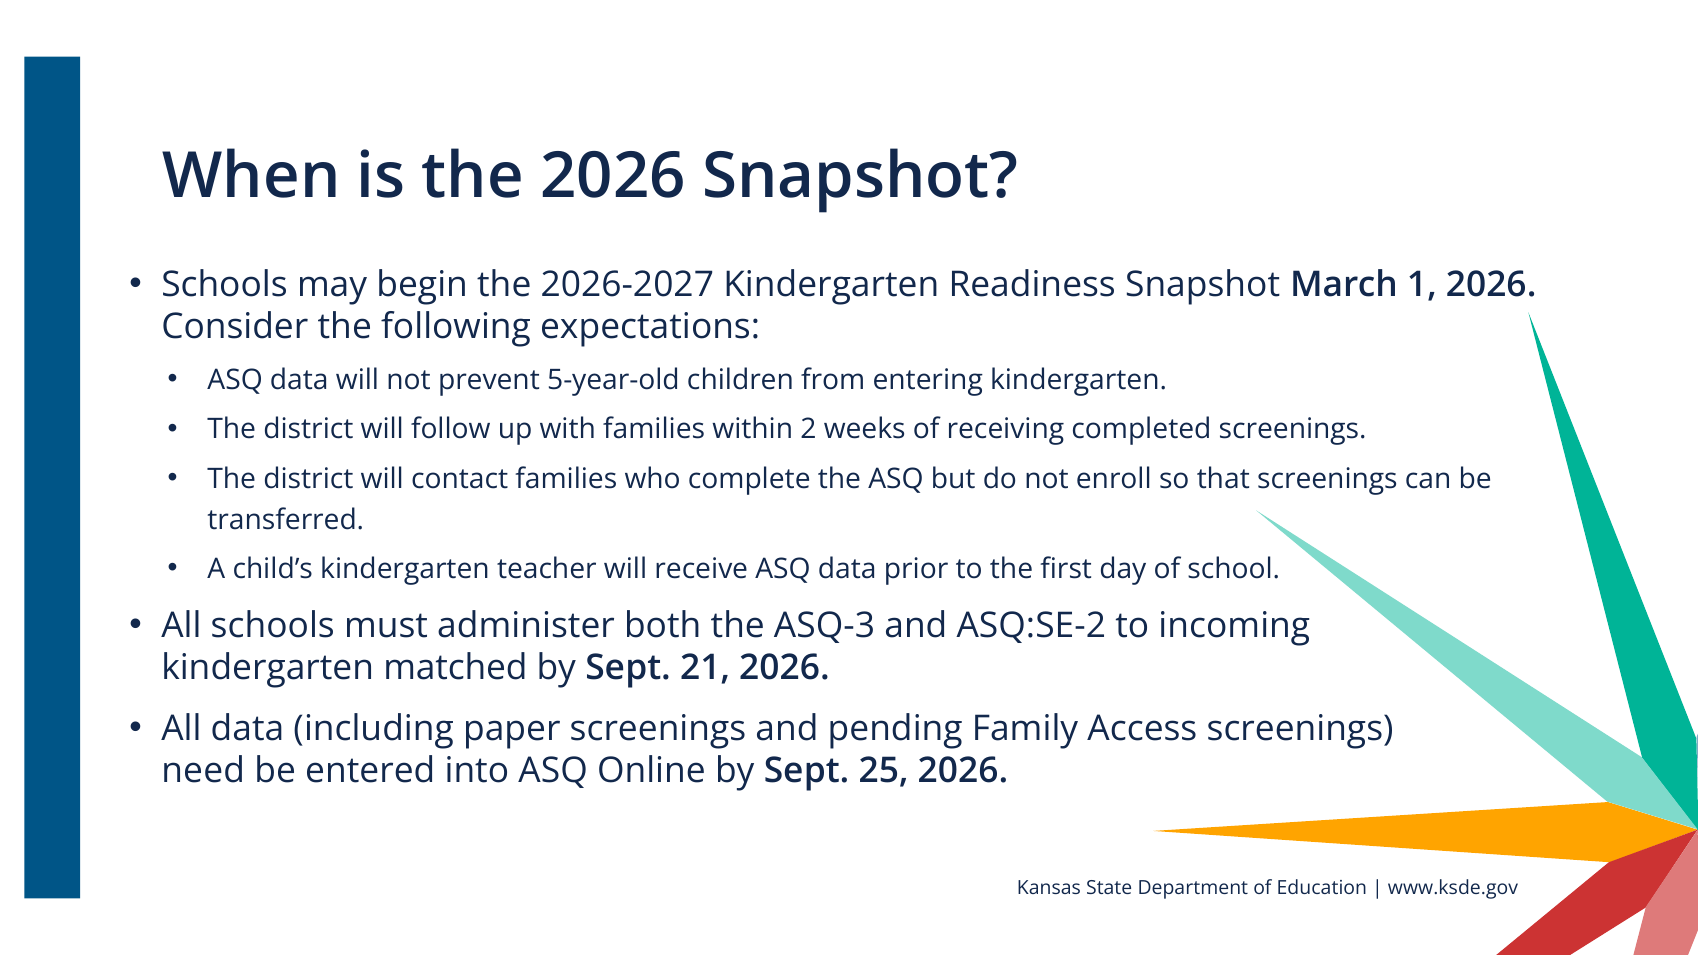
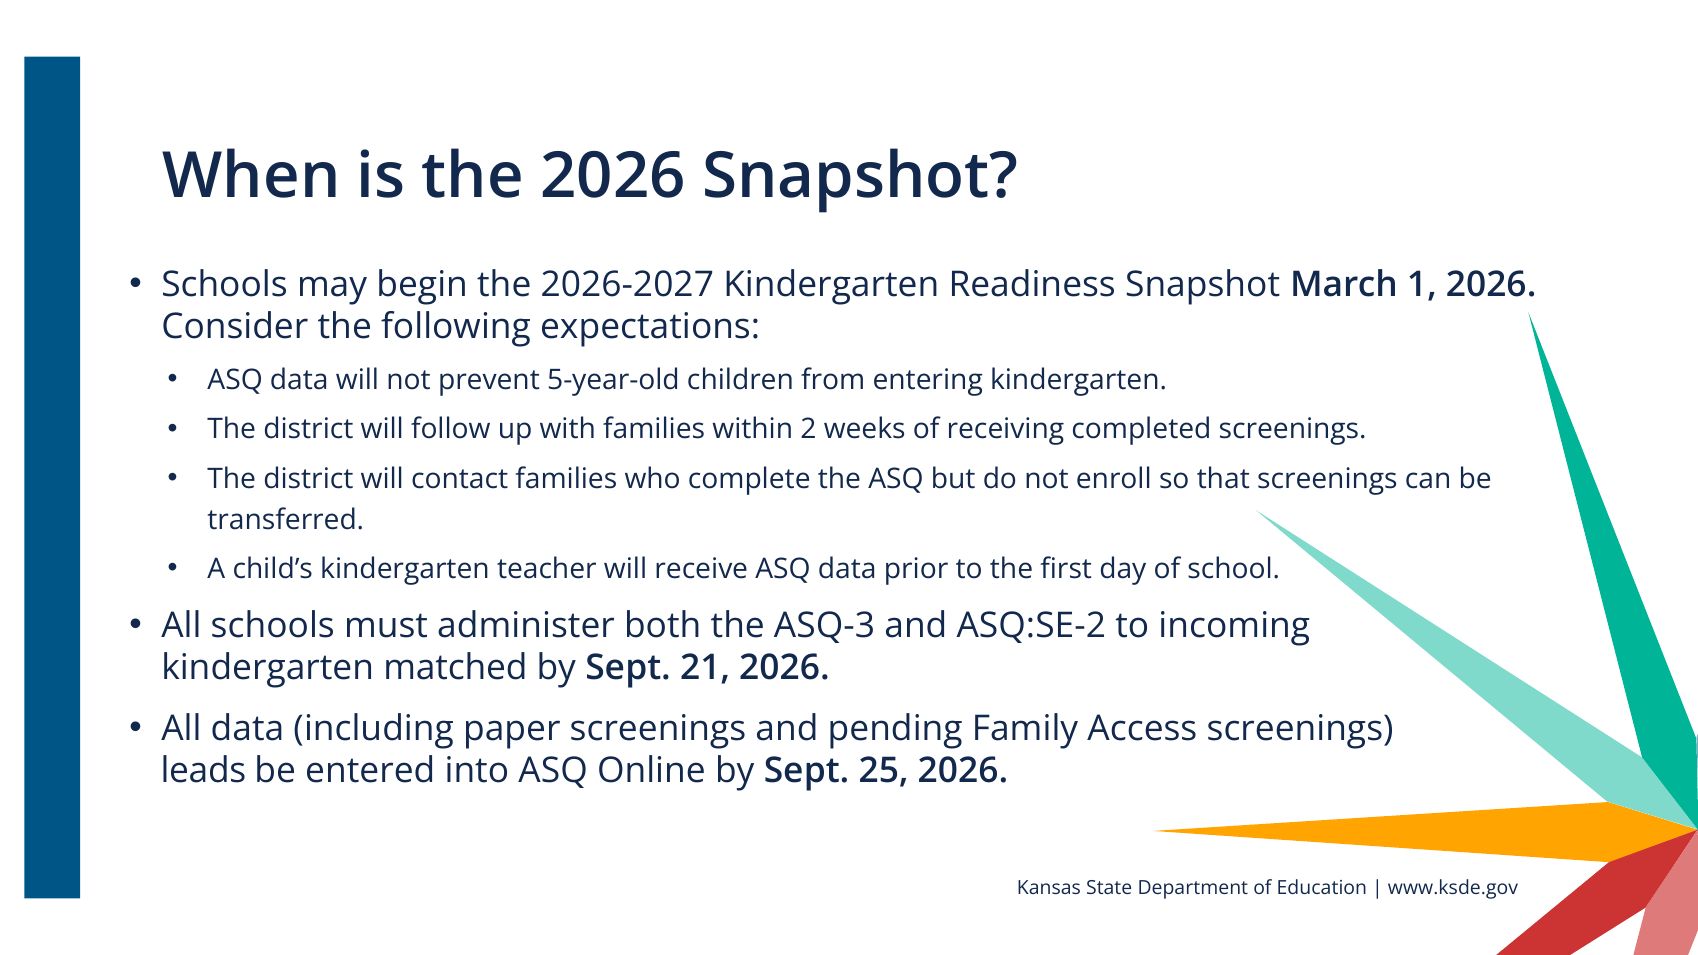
need: need -> leads (203, 771)
